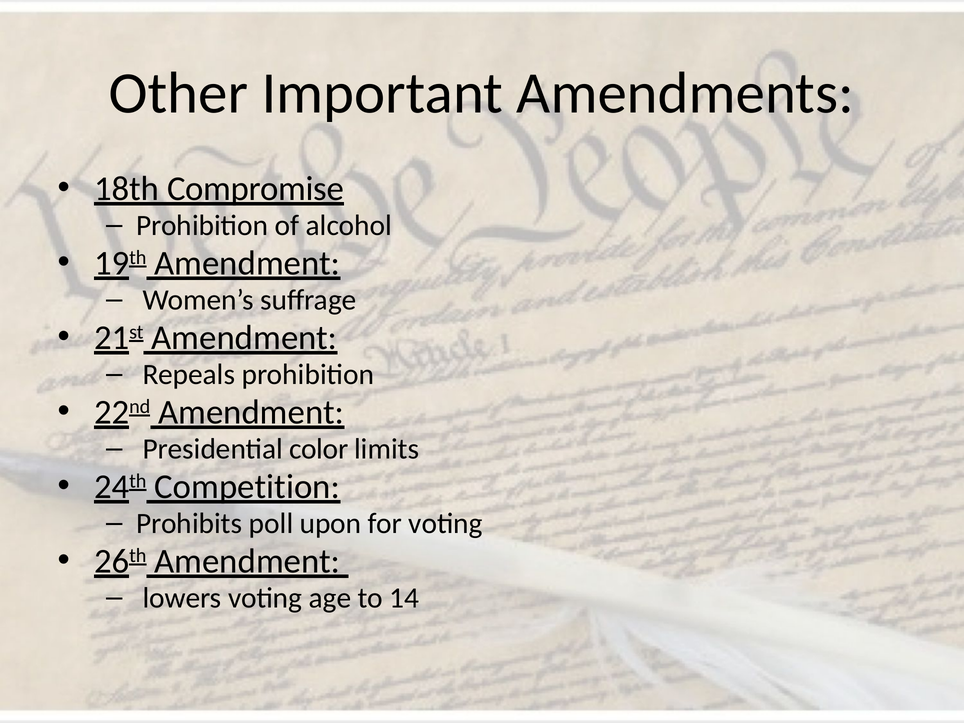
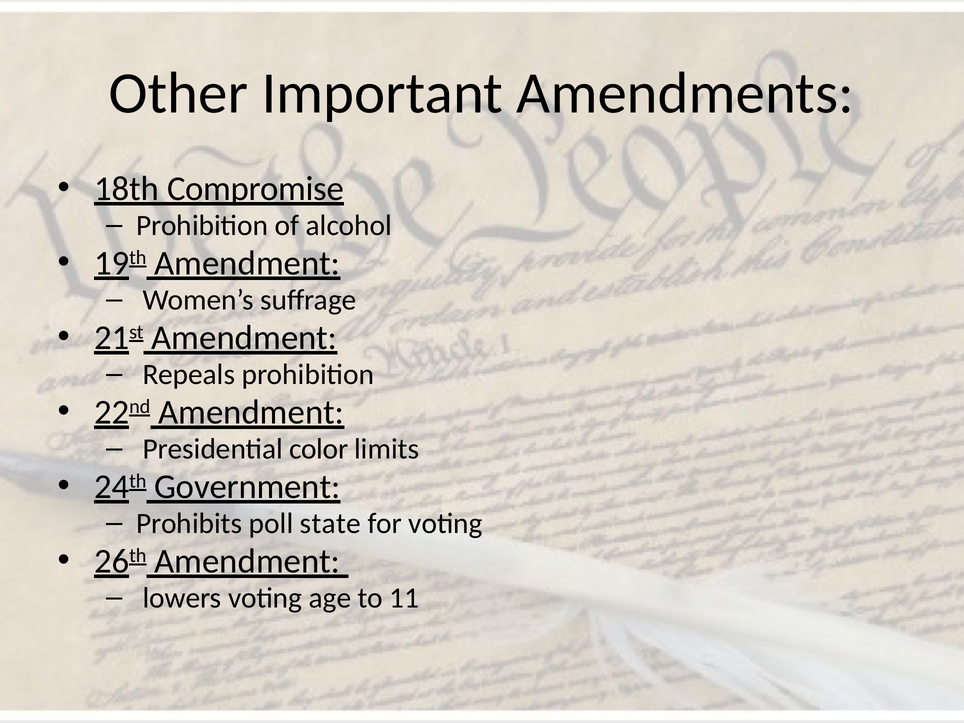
Competition: Competition -> Government (247, 487)
upon: upon -> state (330, 524)
14: 14 -> 11 (404, 598)
